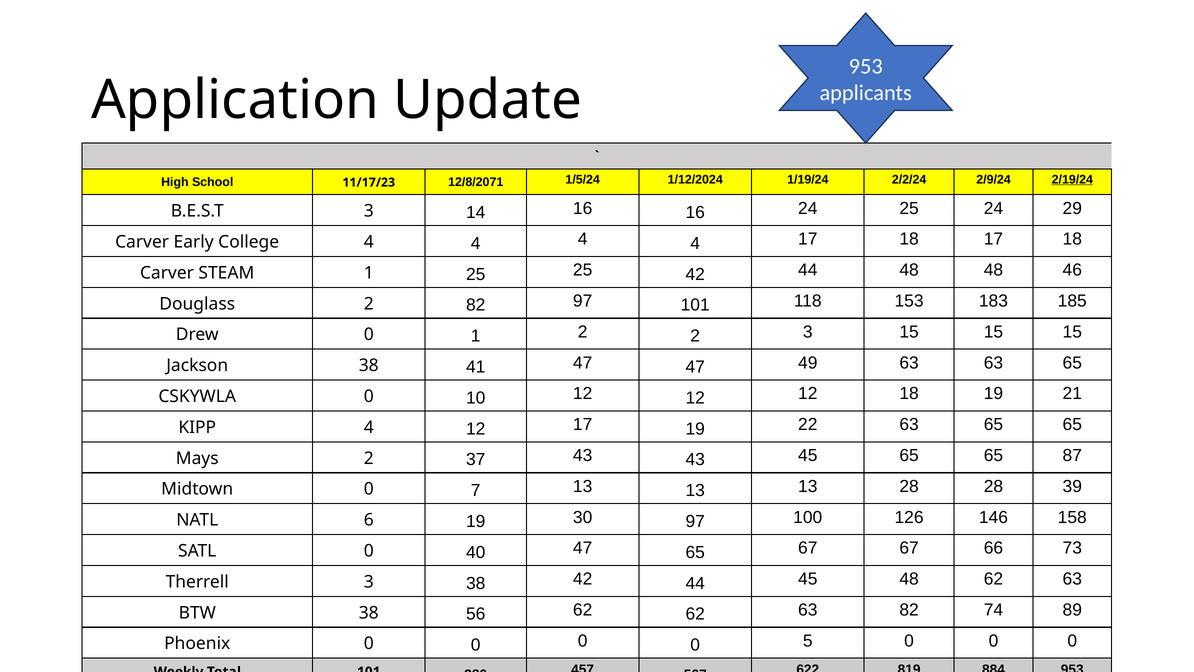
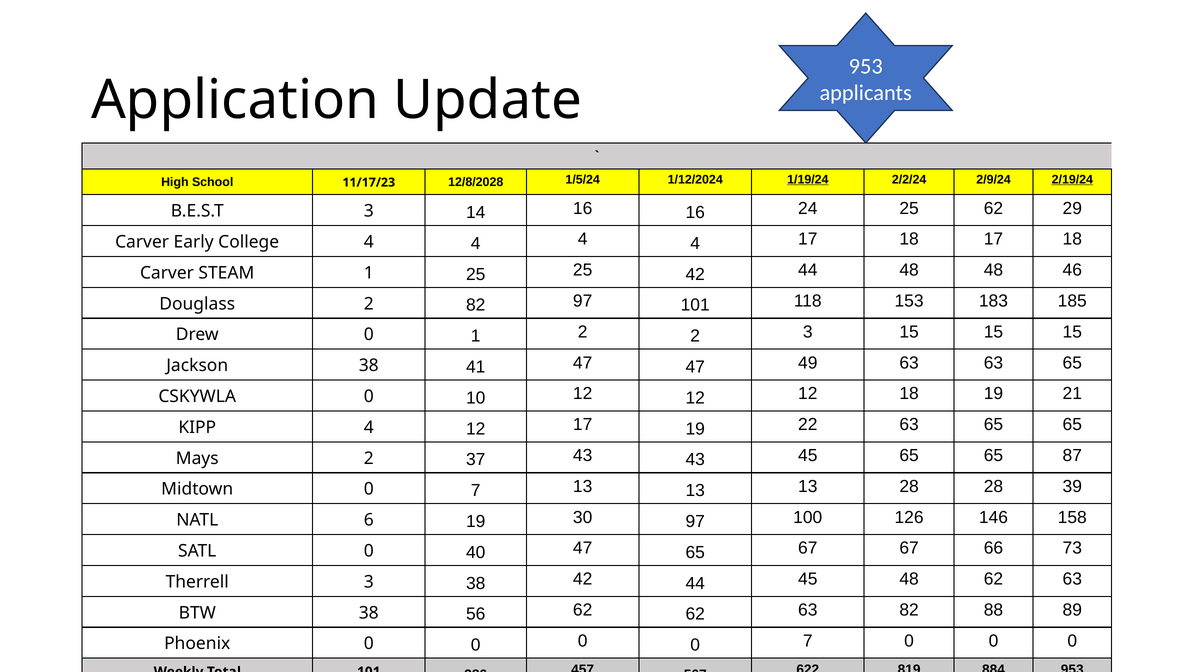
12/8/2071: 12/8/2071 -> 12/8/2028 (476, 182)
1/19/24 underline: none -> present (808, 179)
25 24: 24 -> 62 (993, 208)
74: 74 -> 88 (993, 610)
0 0 5: 5 -> 7 (808, 641)
